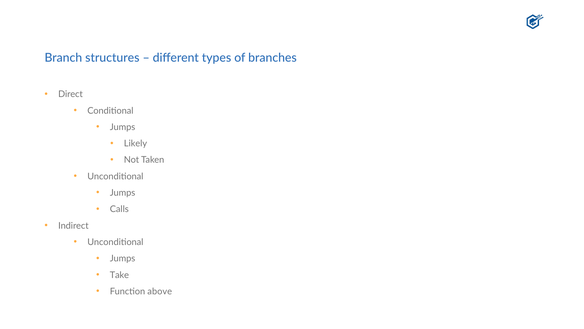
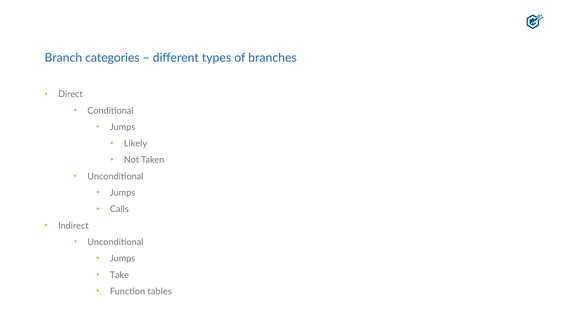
structures: structures -> categories (112, 58)
above: above -> tables (160, 291)
